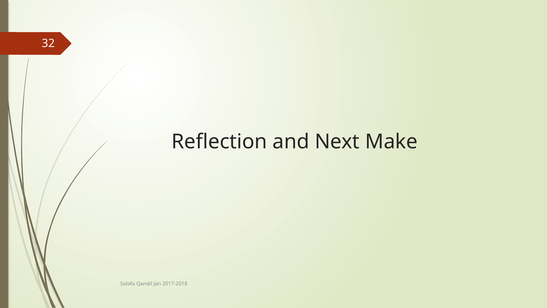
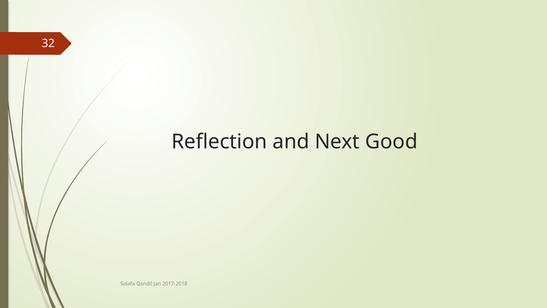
Make: Make -> Good (391, 142)
